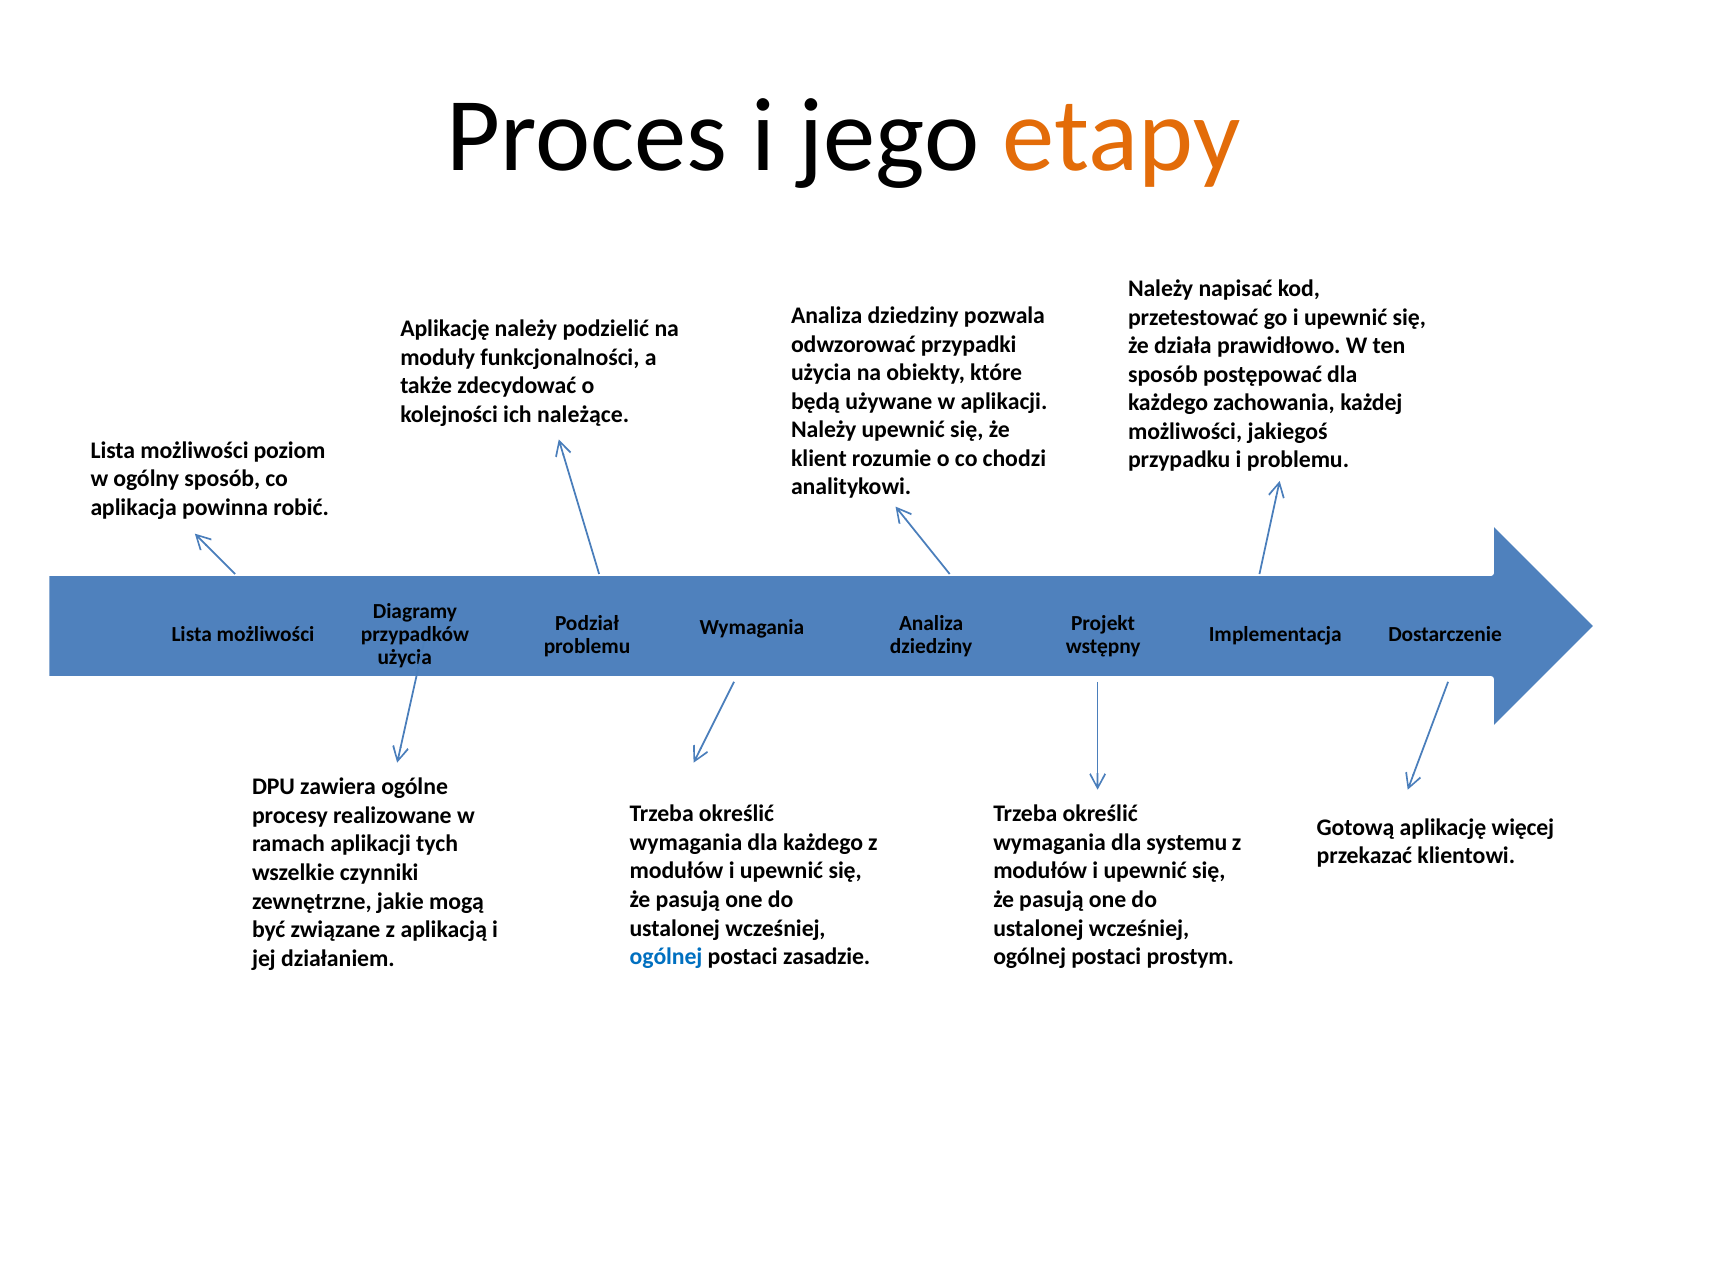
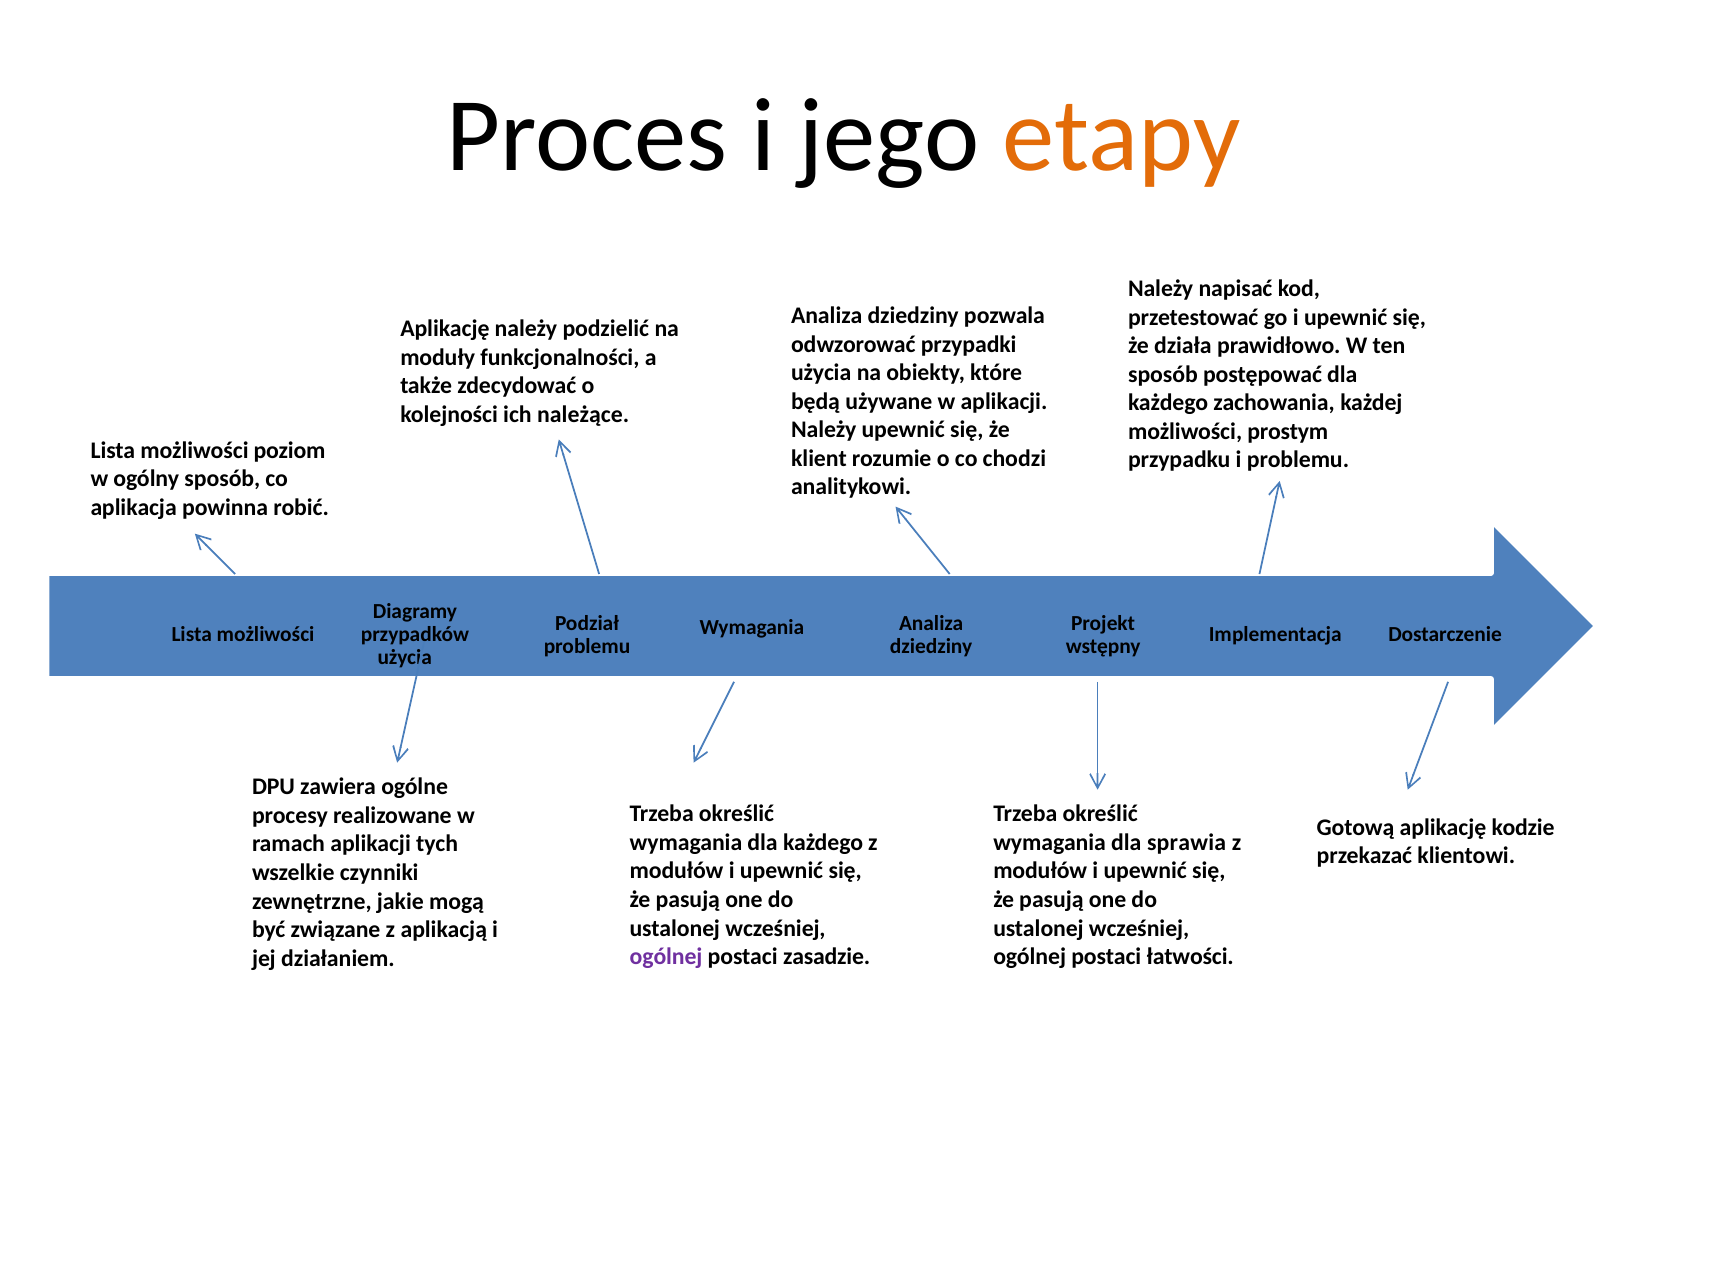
jakiegoś: jakiegoś -> prostym (1288, 431)
więcej: więcej -> kodzie (1523, 828)
systemu: systemu -> sprawia (1187, 843)
ogólnej colour: blue -> purple (666, 957)
prostym: prostym -> łatwości (1190, 957)
